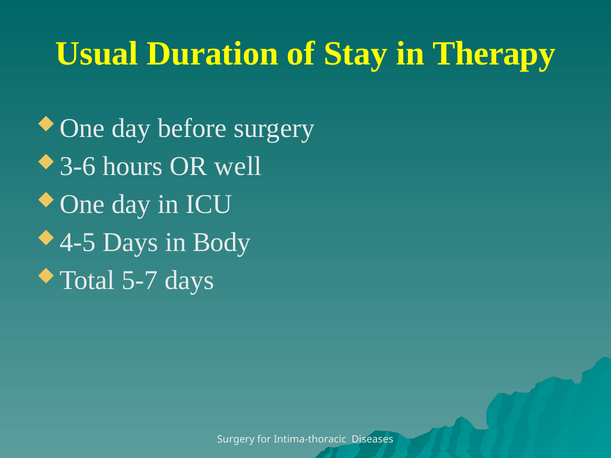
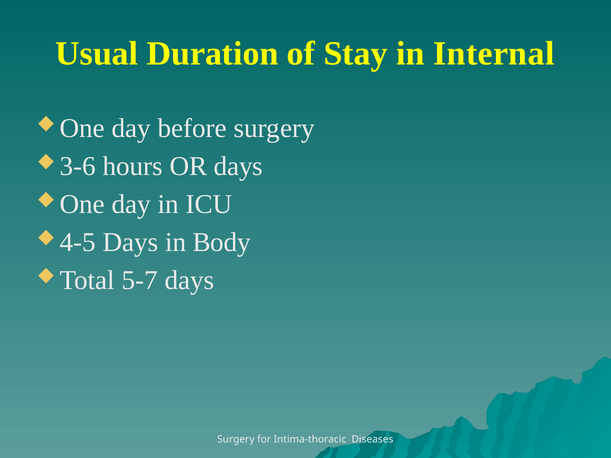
Therapy: Therapy -> Internal (494, 54)
OR well: well -> days (238, 166)
